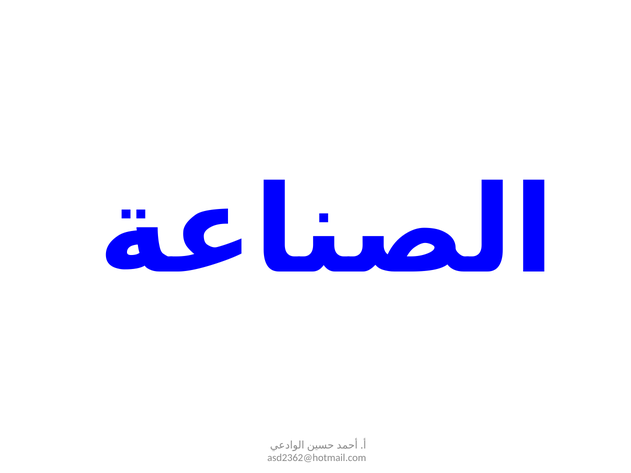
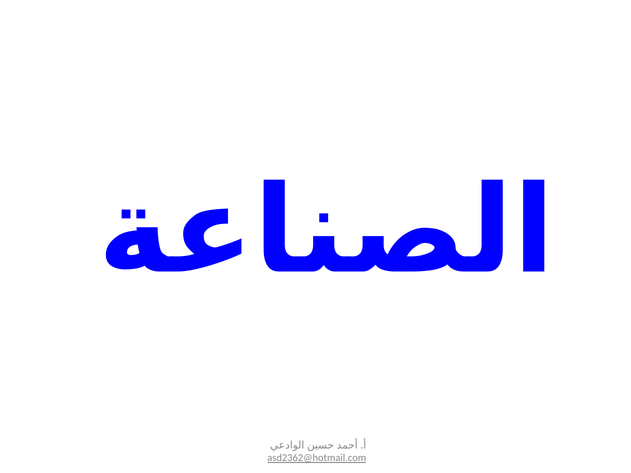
asd2362@hotmail.com underline: none -> present (317, 458)
